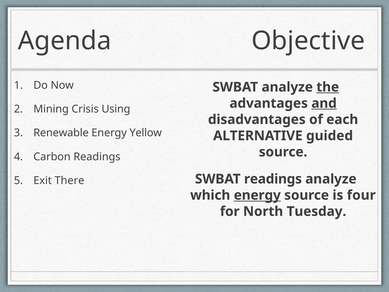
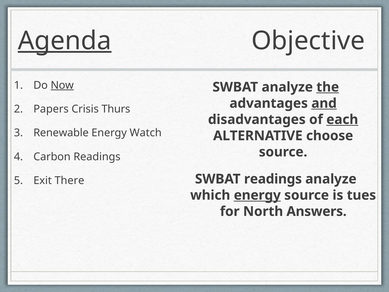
Agenda underline: none -> present (65, 41)
Now underline: none -> present (62, 85)
Mining: Mining -> Papers (51, 109)
Using: Using -> Thurs (116, 109)
each underline: none -> present (342, 119)
Yellow: Yellow -> Watch (146, 133)
guided: guided -> choose (330, 136)
four: four -> tues (361, 195)
Tuesday: Tuesday -> Answers (317, 211)
